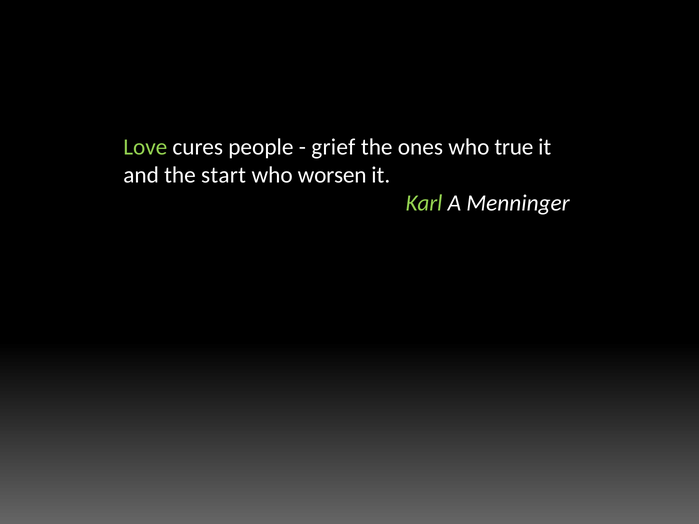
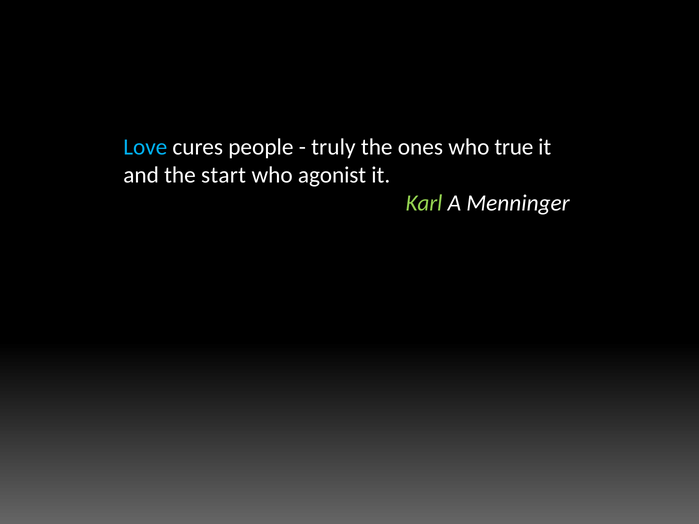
Love colour: light green -> light blue (145, 147)
grief: grief -> truly (333, 147)
worsen: worsen -> agonist (332, 175)
